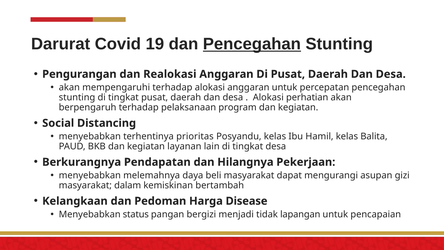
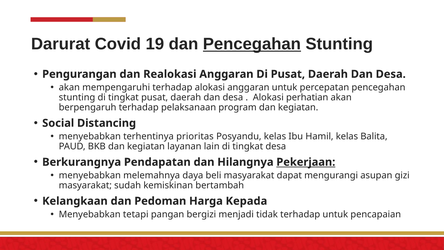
Pekerjaan underline: none -> present (306, 162)
dalam: dalam -> sudah (128, 185)
Disease: Disease -> Kepada (246, 201)
status: status -> tetapi (136, 214)
tidak lapangan: lapangan -> terhadap (300, 214)
